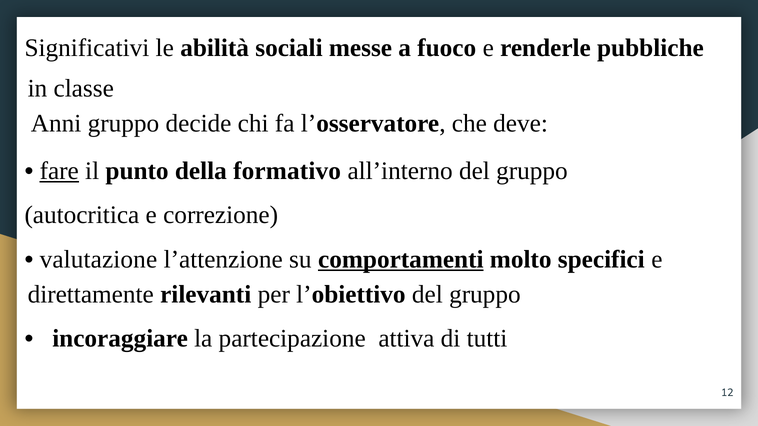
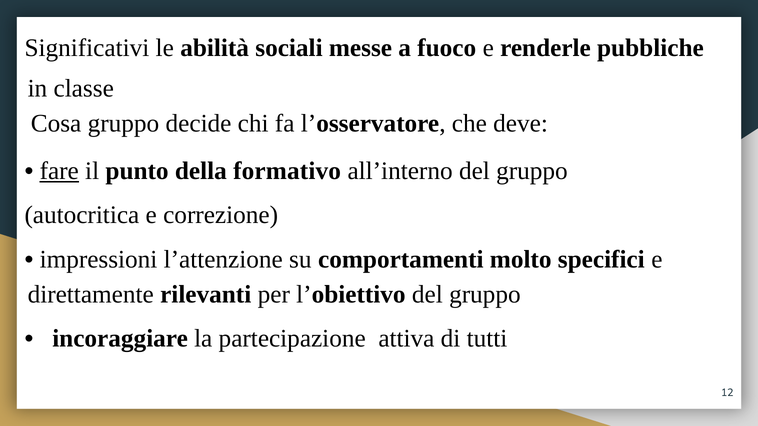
Anni: Anni -> Cosa (56, 124)
valutazione: valutazione -> impressioni (98, 260)
comportamenti underline: present -> none (401, 260)
